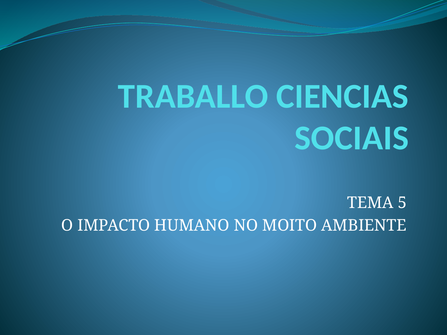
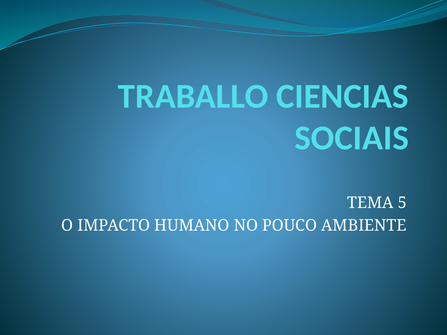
MOITO: MOITO -> POUCO (290, 226)
